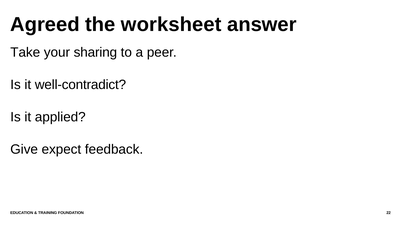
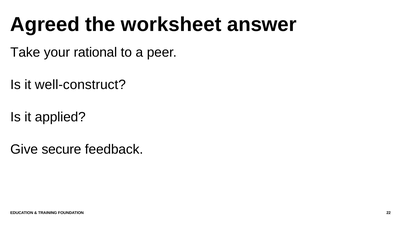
sharing: sharing -> rational (95, 52)
well-contradict: well-contradict -> well-construct (80, 85)
expect: expect -> secure (61, 149)
